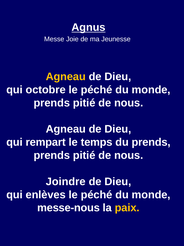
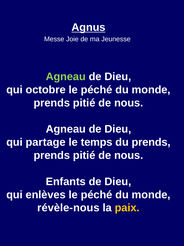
Agneau colour: yellow -> light green (66, 76)
rempart: rempart -> partage (46, 142)
Joindre: Joindre -> Enfants (66, 181)
messe-nous: messe-nous -> révèle-nous (68, 207)
